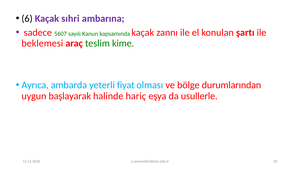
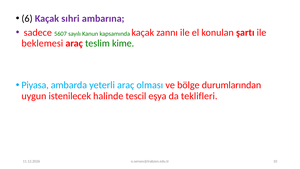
Ayrıca: Ayrıca -> Piyasa (35, 85)
yeterli fiyat: fiyat -> araç (126, 85)
başlayarak: başlayarak -> istenilecek (70, 96)
hariç: hariç -> tescil (136, 96)
usullerle: usullerle -> teklifleri (199, 96)
